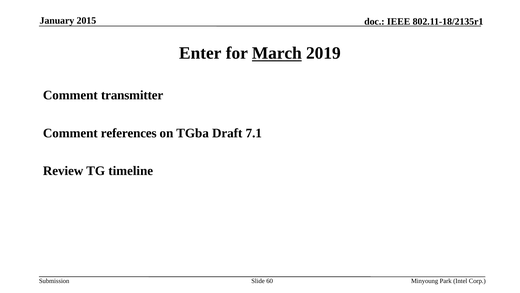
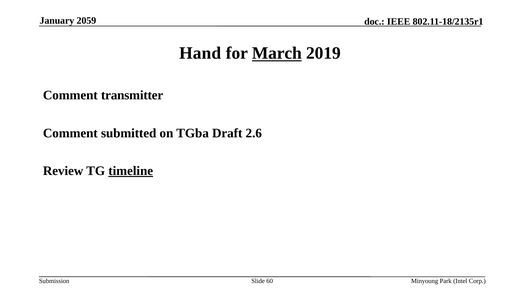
2015: 2015 -> 2059 (86, 21)
Enter: Enter -> Hand (200, 53)
references: references -> submitted (129, 133)
7.1: 7.1 -> 2.6 (254, 133)
timeline underline: none -> present (131, 171)
